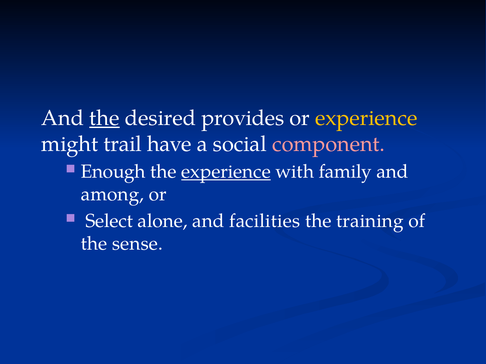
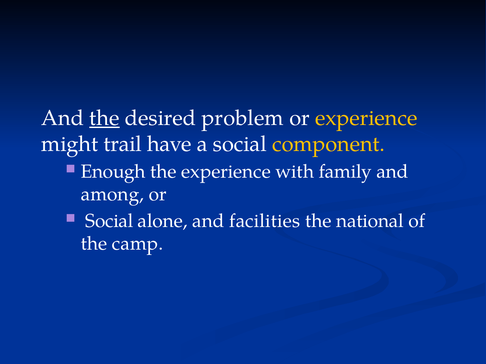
provides: provides -> problem (243, 118)
component colour: pink -> yellow (329, 144)
experience underline: present -> none (226, 172)
Select: Select -> Social (109, 221)
training: training -> national (370, 221)
sense: sense -> camp (138, 244)
